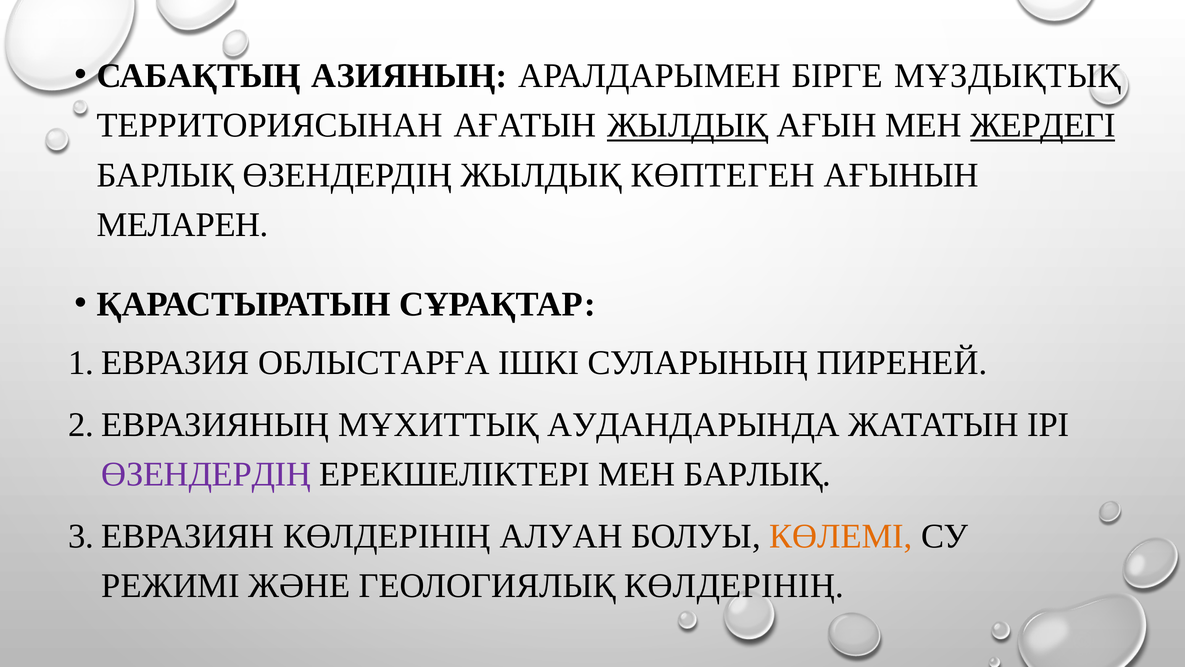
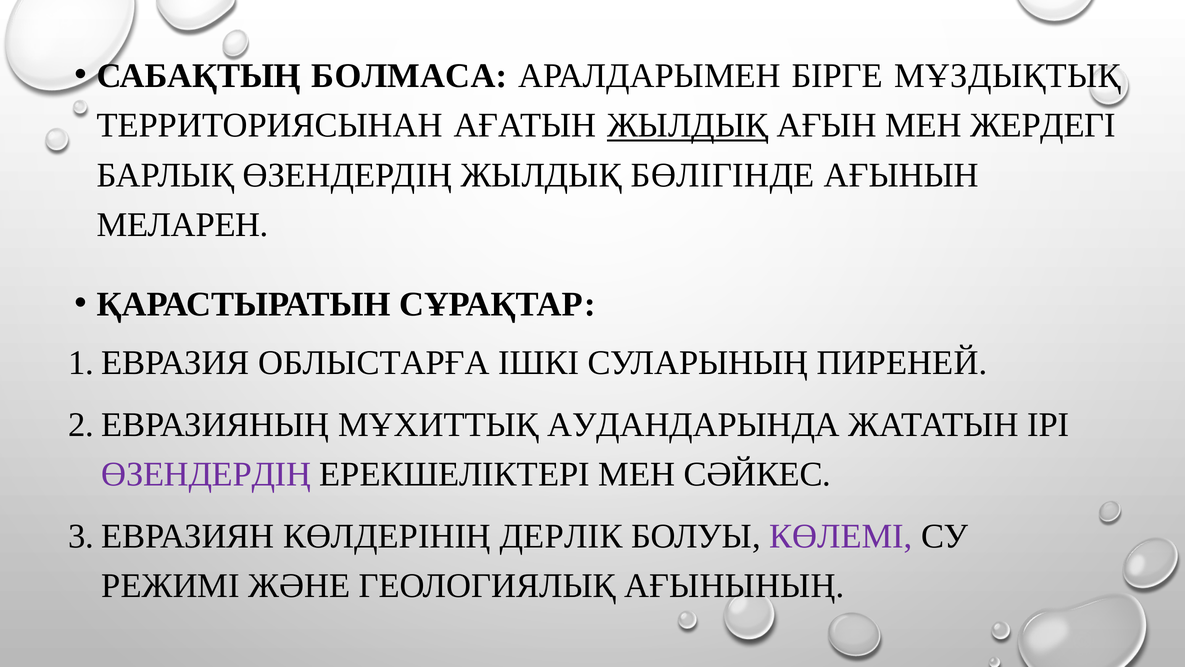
АЗИЯНЫҢ: АЗИЯНЫҢ -> БОЛМАСА (409, 76)
ЖЕРДЕГІ underline: present -> none (1043, 125)
КӨПТЕГЕН: КӨПТЕГЕН -> БӨЛІГІНДЕ (723, 175)
МЕН БАРЛЫҚ: БАРЛЫҚ -> СӘЙКЕС (757, 474)
АЛУАН: АЛУАН -> ДЕРЛІК (561, 536)
КӨЛЕМІ colour: orange -> purple (841, 536)
ГЕОЛОГИЯЛЫҚ КӨЛДЕРІНІҢ: КӨЛДЕРІНІҢ -> АҒЫНЫНЫҢ (734, 586)
